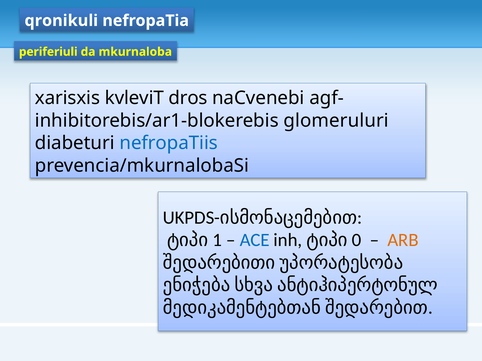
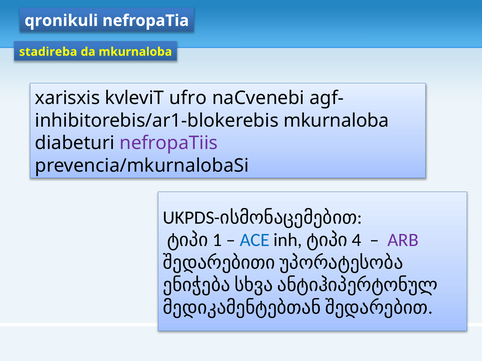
periferiuli: periferiuli -> stadireba (48, 52)
dros: dros -> ufro (188, 98)
glomeruluri: glomeruluri -> mkurnaloba (336, 121)
nefropaTiis colour: blue -> purple (169, 143)
0: 0 -> 4 (357, 240)
ARB colour: orange -> purple (403, 240)
